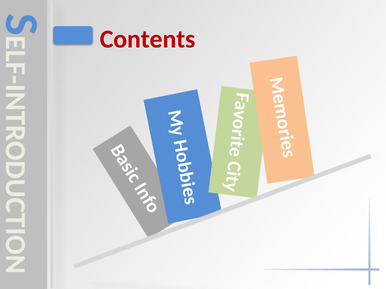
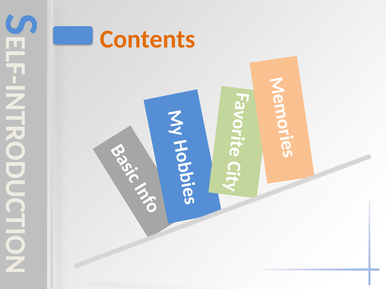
Contents colour: red -> orange (148, 39)
